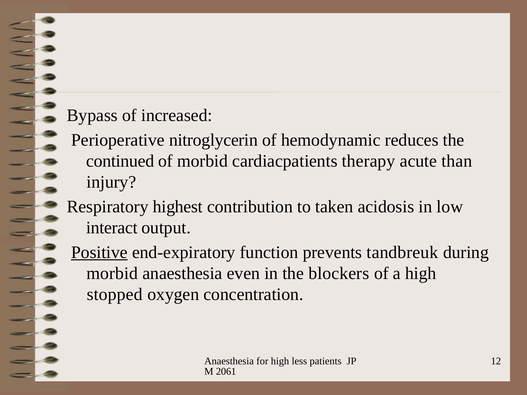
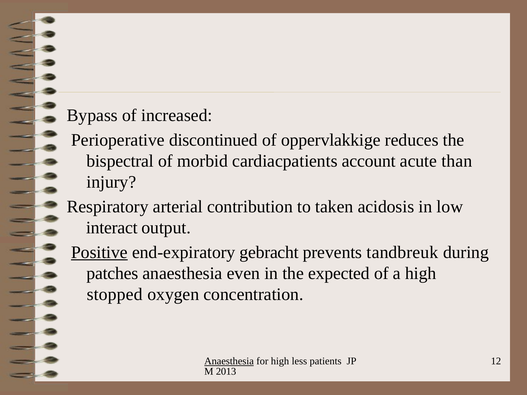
nitroglycerin: nitroglycerin -> discontinued (213, 140)
hemodynamic: hemodynamic -> oppervlakkige (331, 140)
continued: continued -> bispectral (120, 161)
therapy: therapy -> account (369, 161)
highest: highest -> arterial (178, 207)
function: function -> gebracht (269, 252)
morbid: morbid -> patches (112, 273)
blockers: blockers -> expected (339, 273)
Anaesthesia underline: none -> present (229, 361)
2061: 2061 -> 2013 (226, 372)
